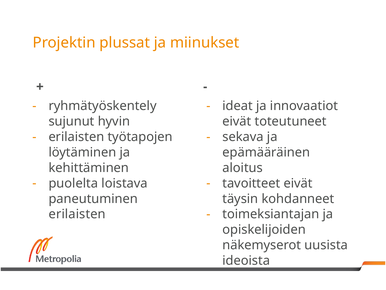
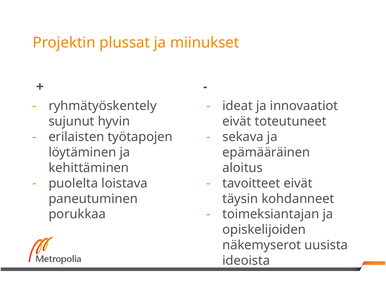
erilaisten: erilaisten -> porukkaa (77, 214)
